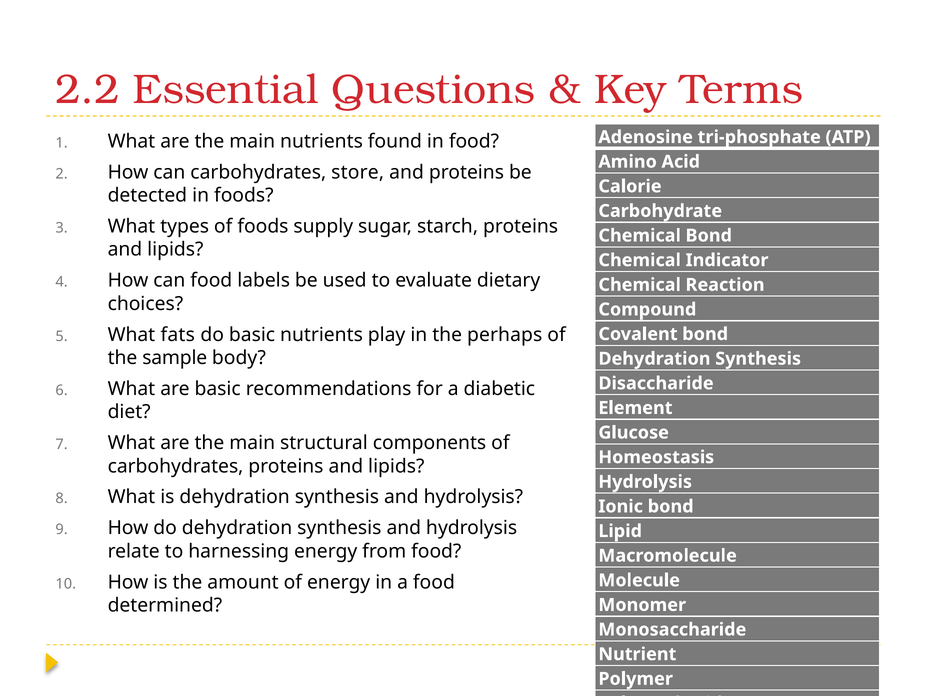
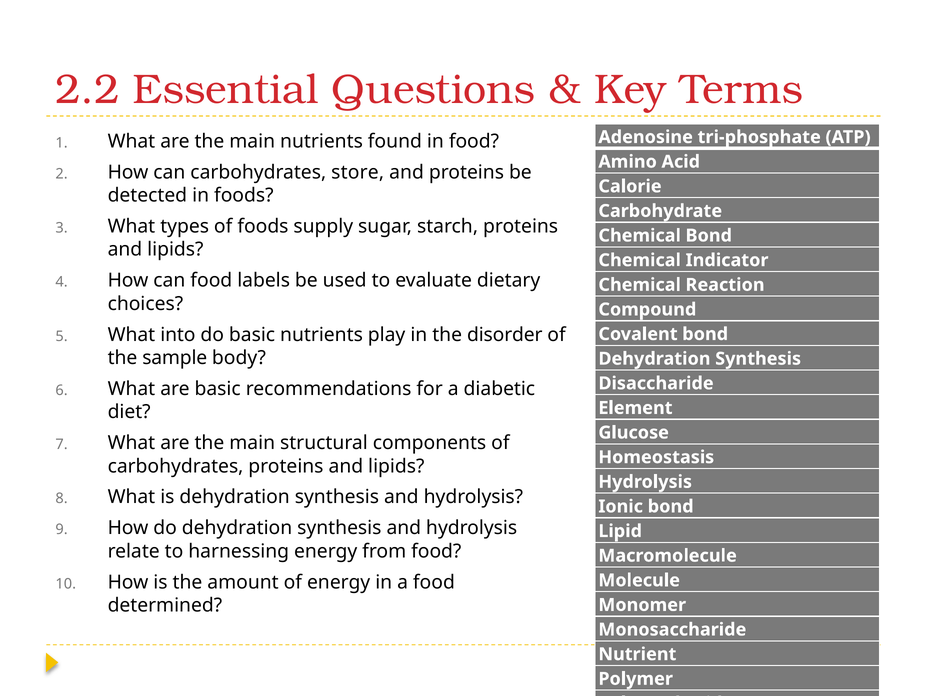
fats: fats -> into (178, 334)
perhaps: perhaps -> disorder (505, 334)
